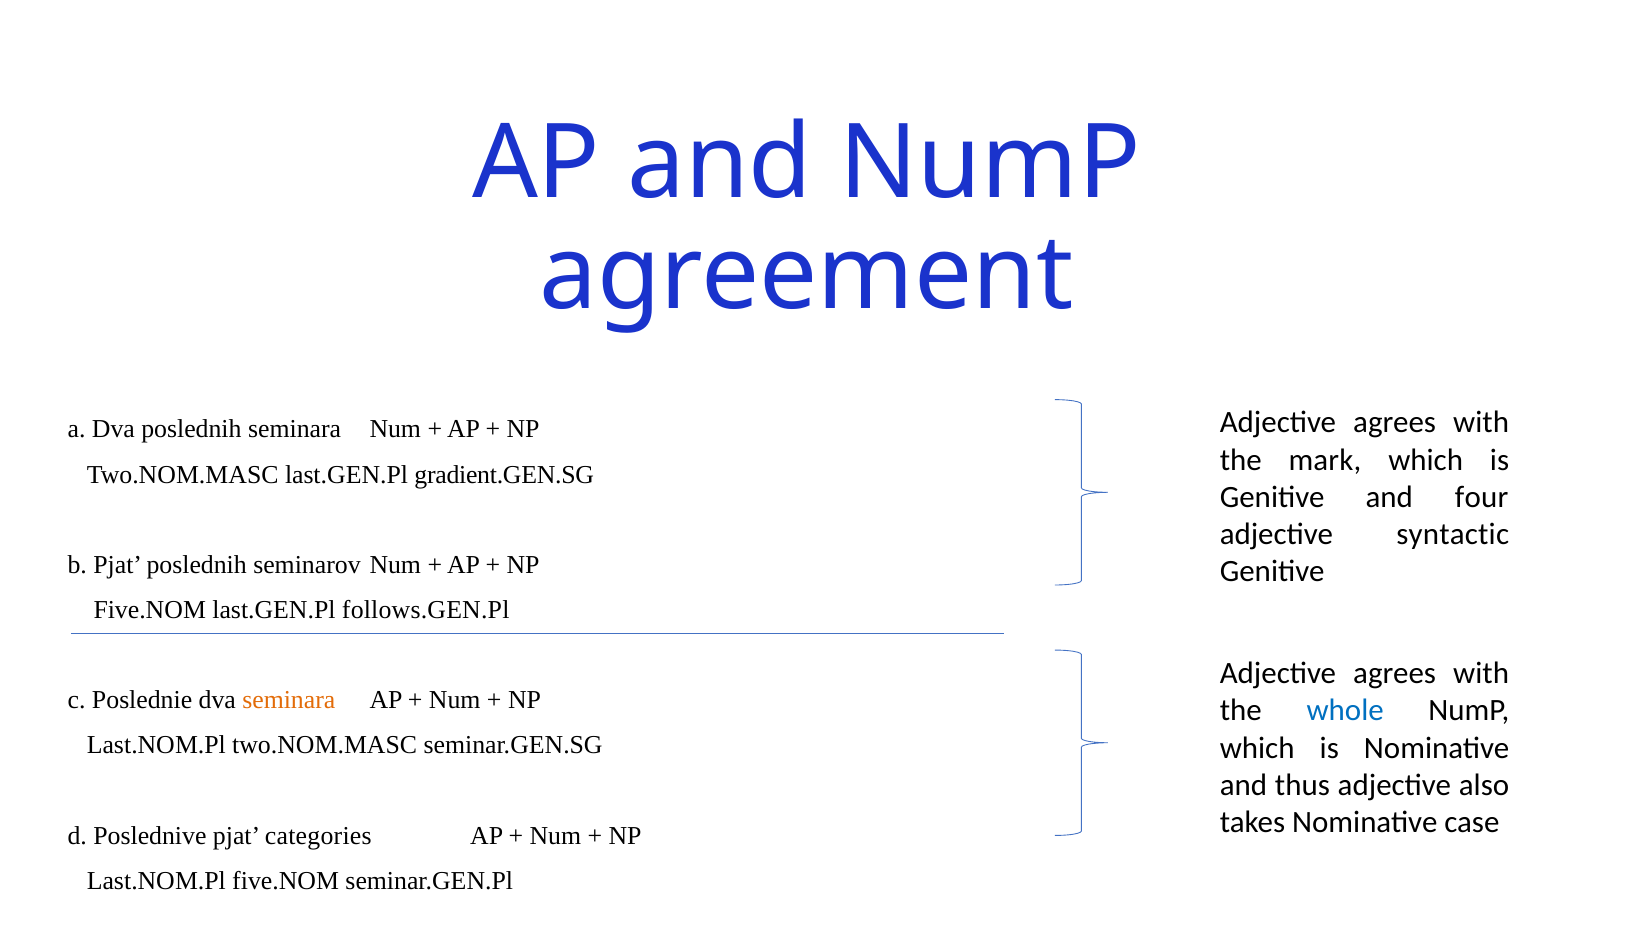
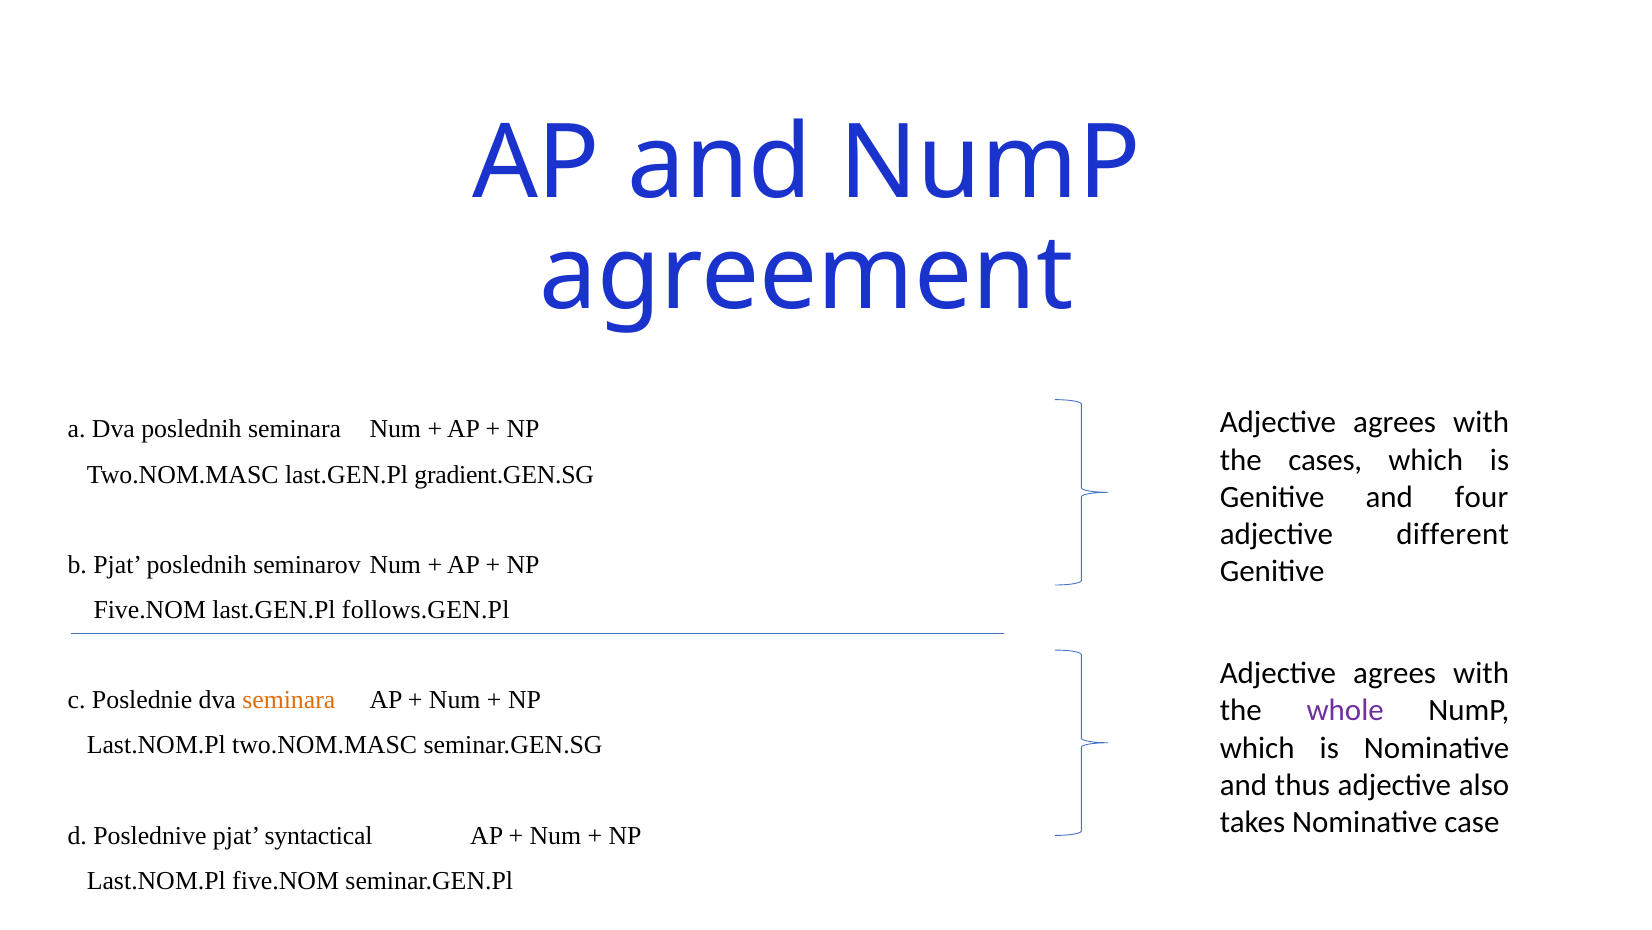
mark: mark -> cases (1325, 459)
syntactic: syntactic -> different (1453, 534)
whole colour: blue -> purple (1345, 710)
categories: categories -> syntactical (319, 835)
